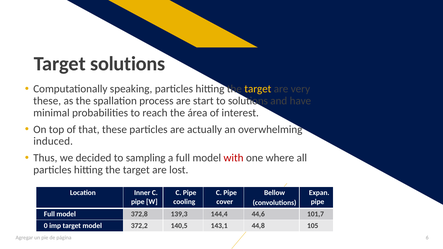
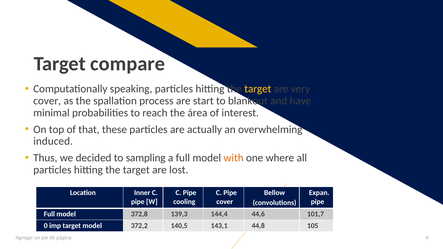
Target solutions: solutions -> compare (128, 64)
these: these -> cover (47, 101)
to solutions: solutions -> blankout (248, 101)
with colour: red -> orange (234, 158)
